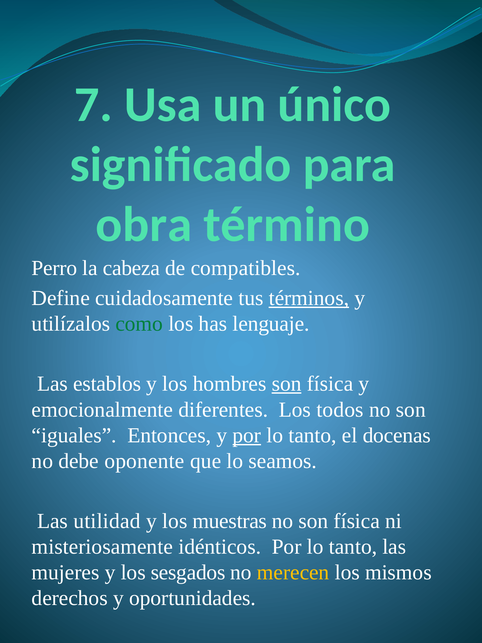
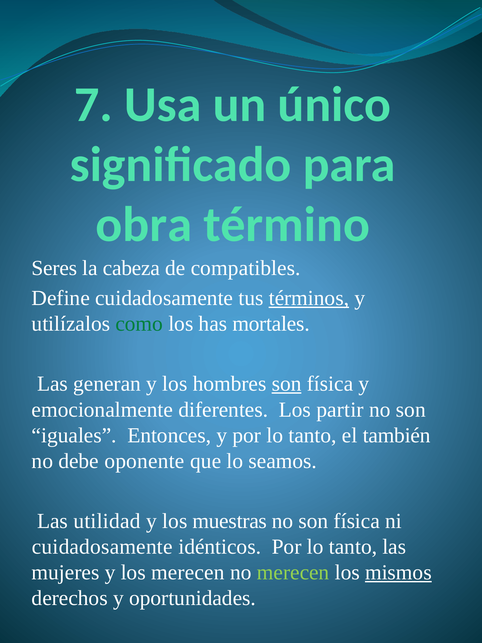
Perro: Perro -> Seres (54, 268)
lenguaje: lenguaje -> mortales (271, 324)
establos: establos -> generan (107, 384)
todos: todos -> partir (340, 409)
por underline: present -> none (247, 435)
docenas: docenas -> también (397, 435)
misteriosamente: misteriosamente -> cuidadosamente (102, 547)
los sesgados: sesgados -> merecen (188, 572)
merecen colour: yellow -> light green (293, 572)
mismos underline: none -> present (398, 572)
